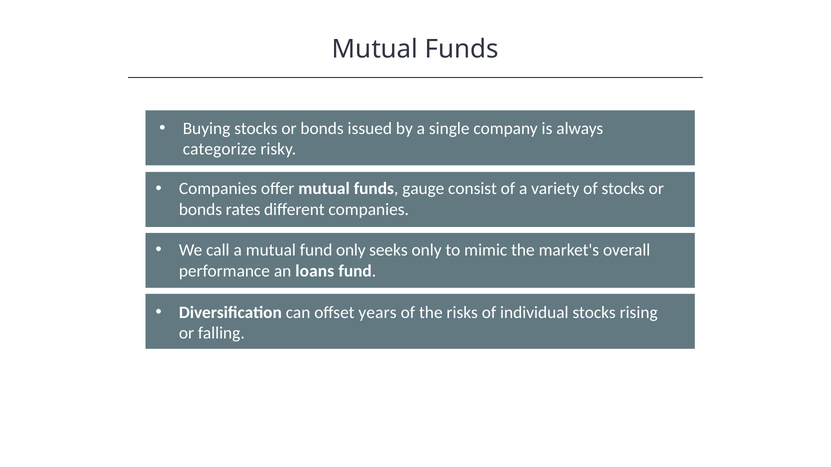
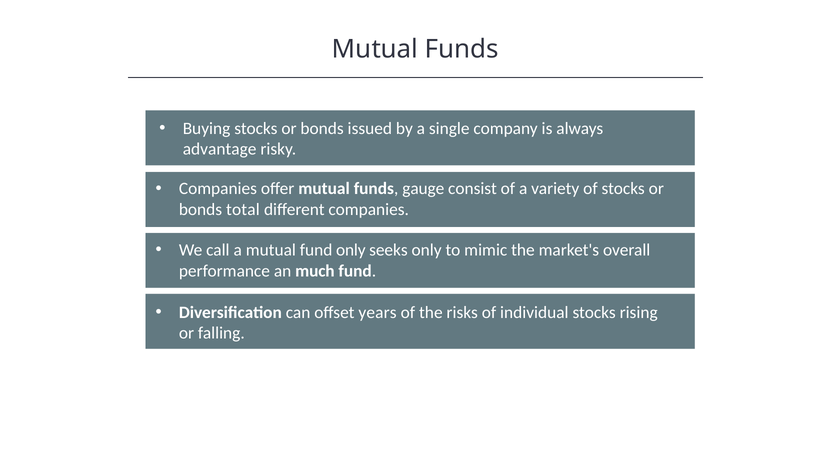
categorize: categorize -> advantage (220, 149)
rates: rates -> total (243, 210)
loans: loans -> much (315, 271)
